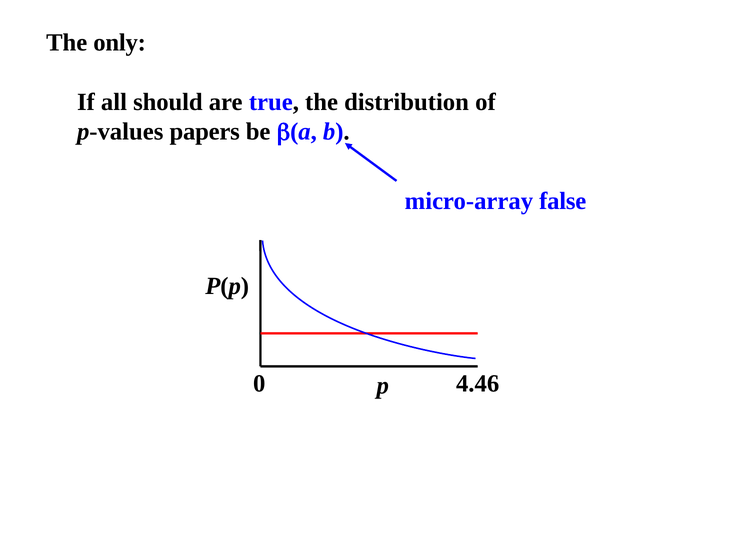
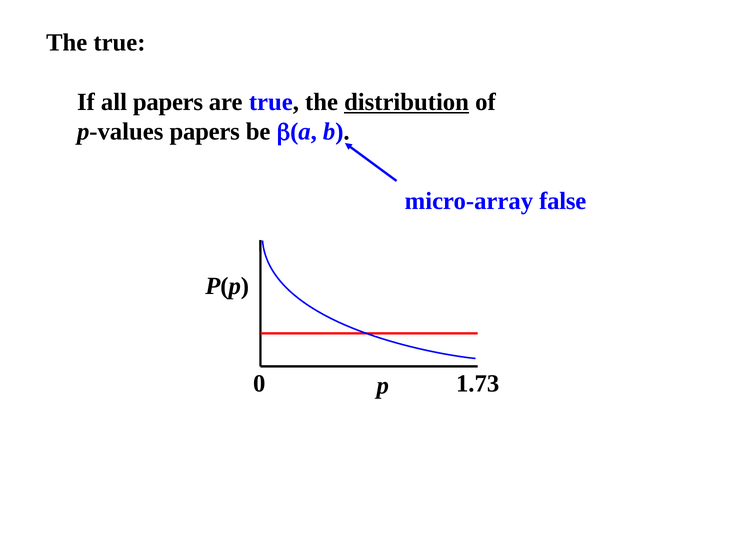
The only: only -> true (119, 43)
all should: should -> papers (168, 102)
distribution underline: none -> present (407, 102)
4.46: 4.46 -> 1.73 (478, 383)
